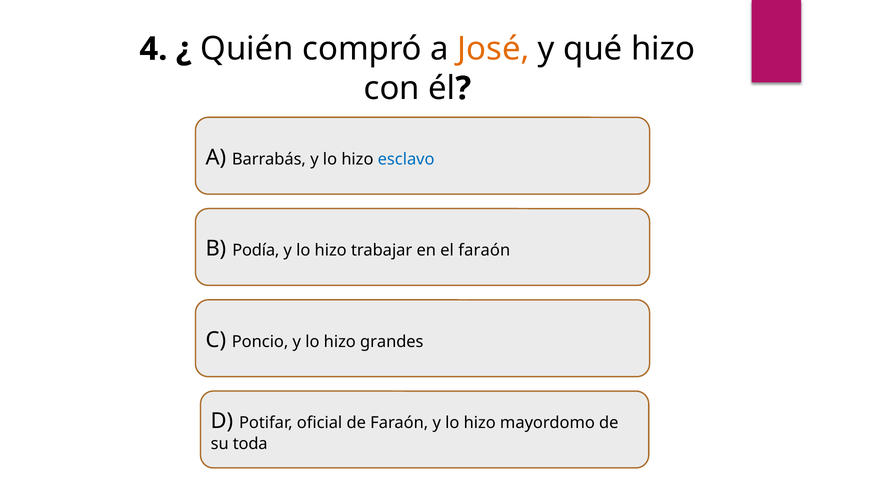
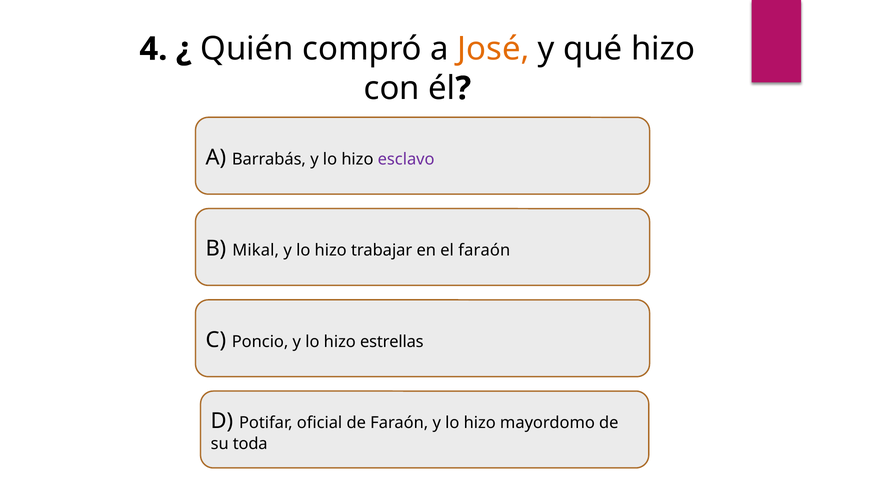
esclavo colour: blue -> purple (406, 159)
Podía: Podía -> Mikal (256, 250)
grandes: grandes -> estrellas (392, 341)
